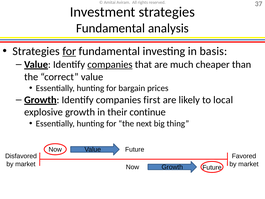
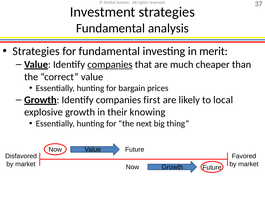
for underline: present -> none (69, 51)
basis: basis -> merit (214, 51)
continue: continue -> knowing (147, 112)
